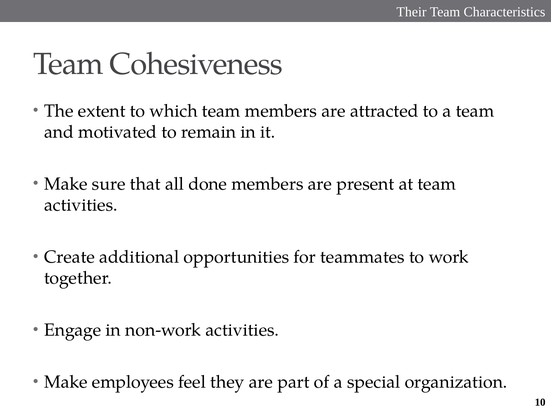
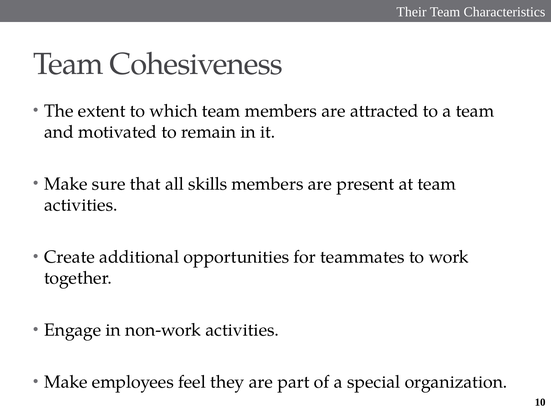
done: done -> skills (208, 184)
